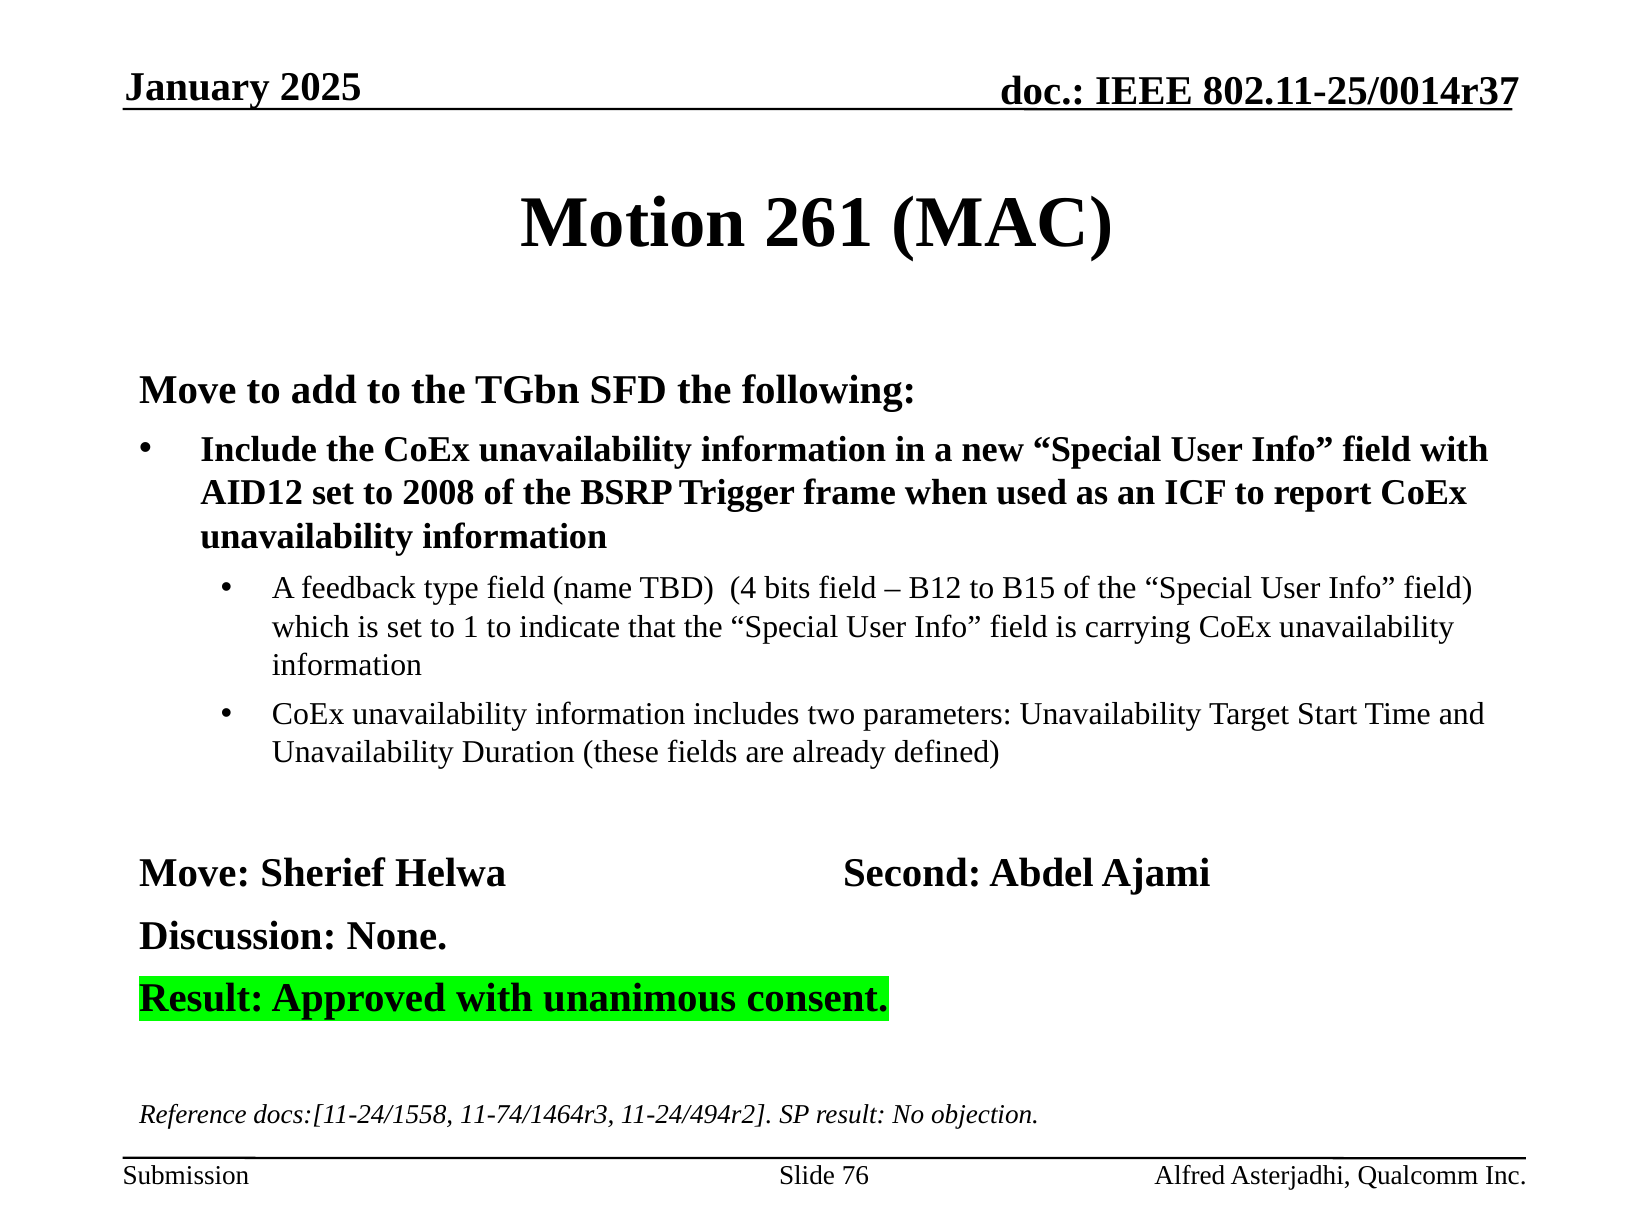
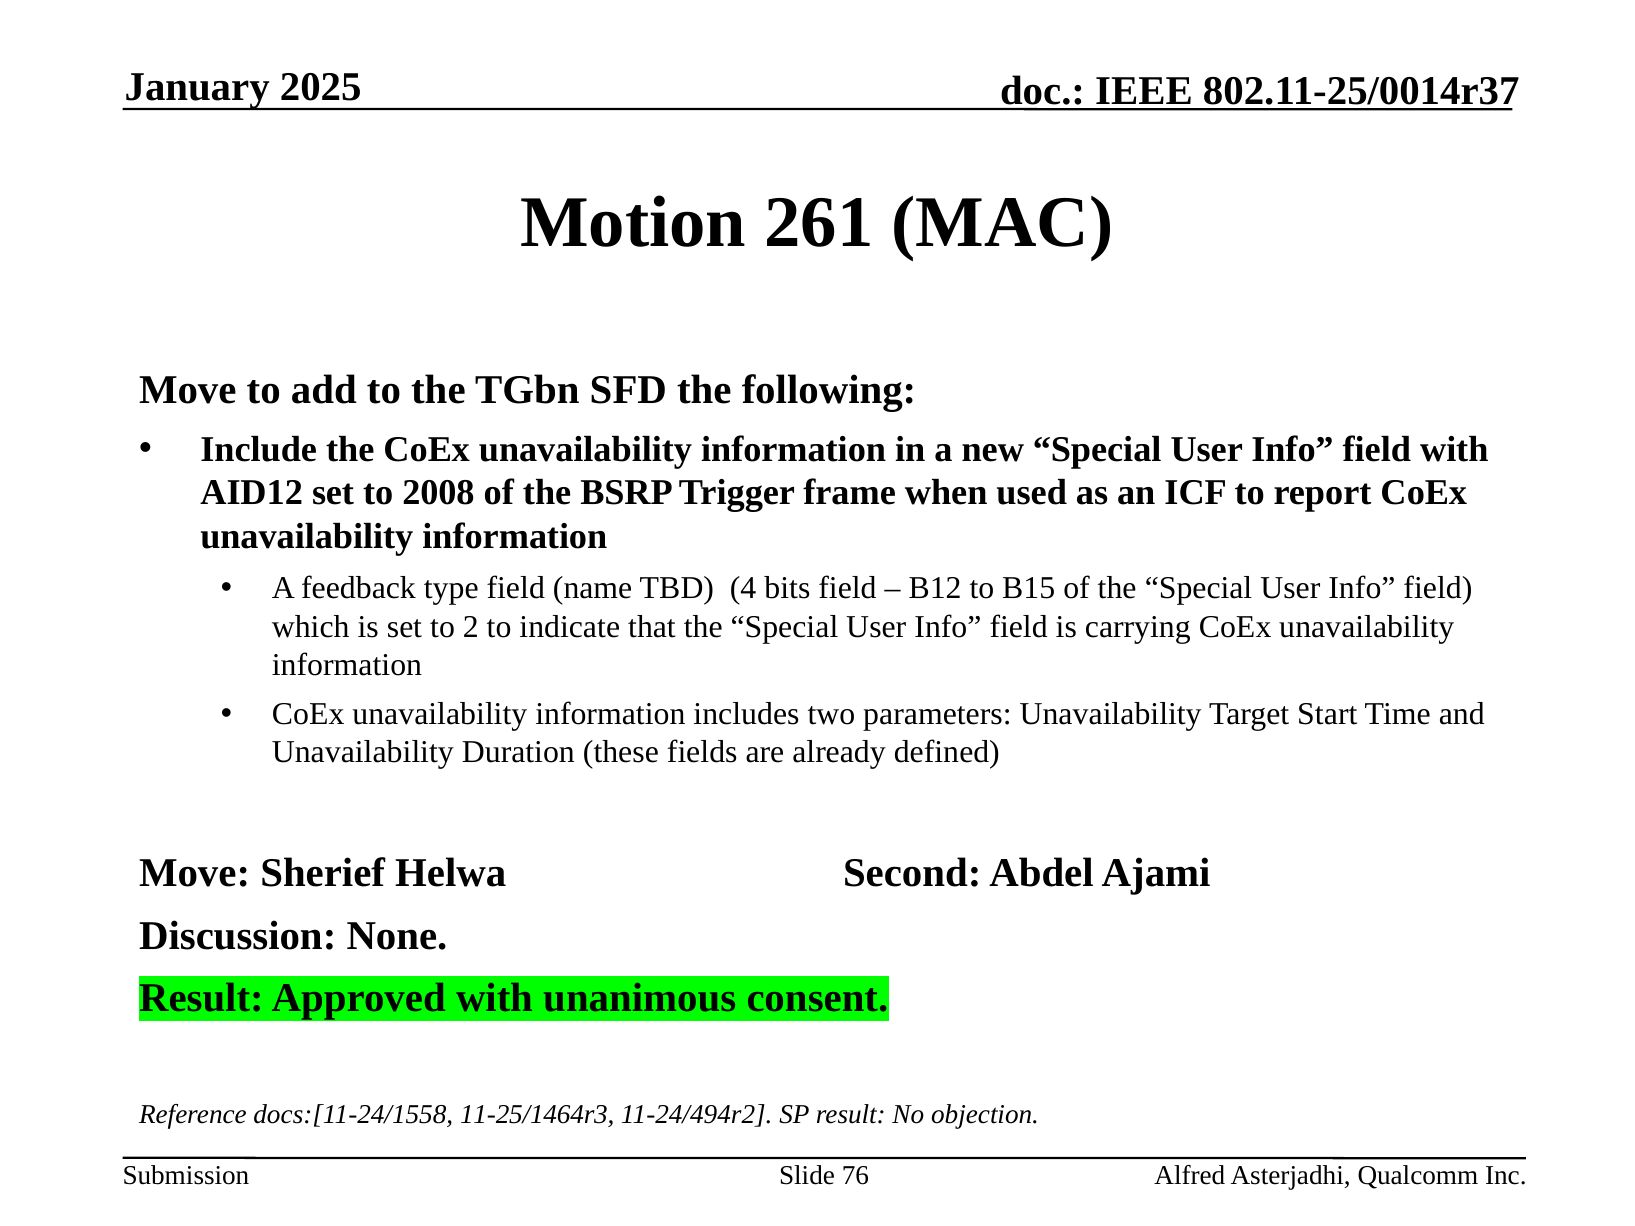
1: 1 -> 2 (471, 627)
11-74/1464r3: 11-74/1464r3 -> 11-25/1464r3 (537, 1115)
